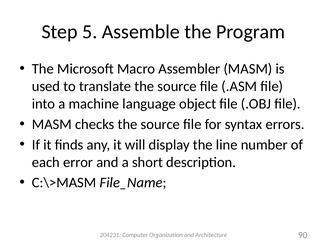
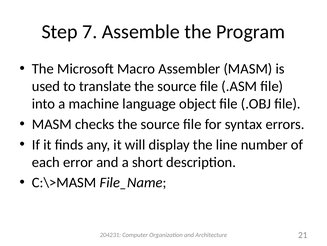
5: 5 -> 7 (90, 32)
90: 90 -> 21 (303, 234)
